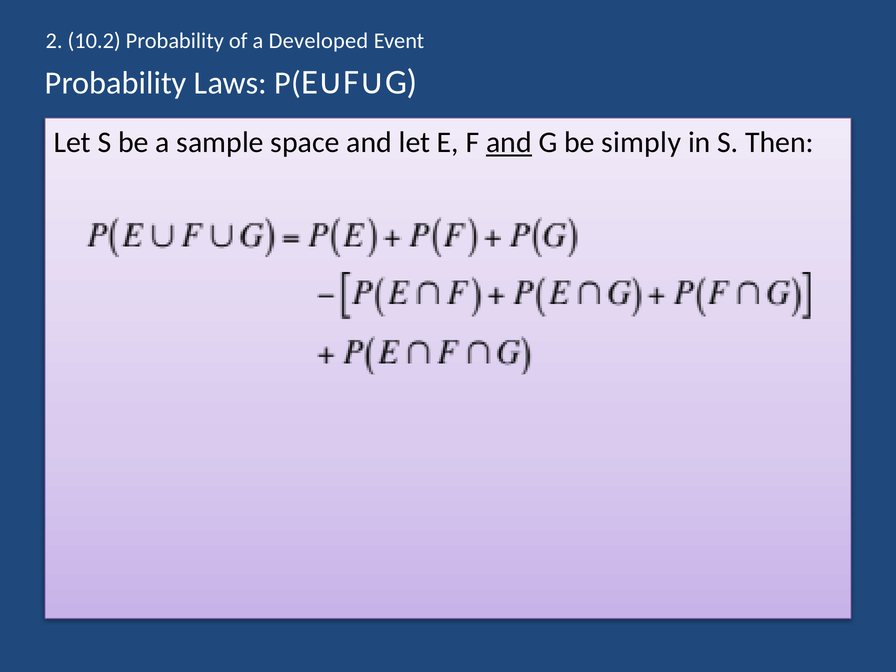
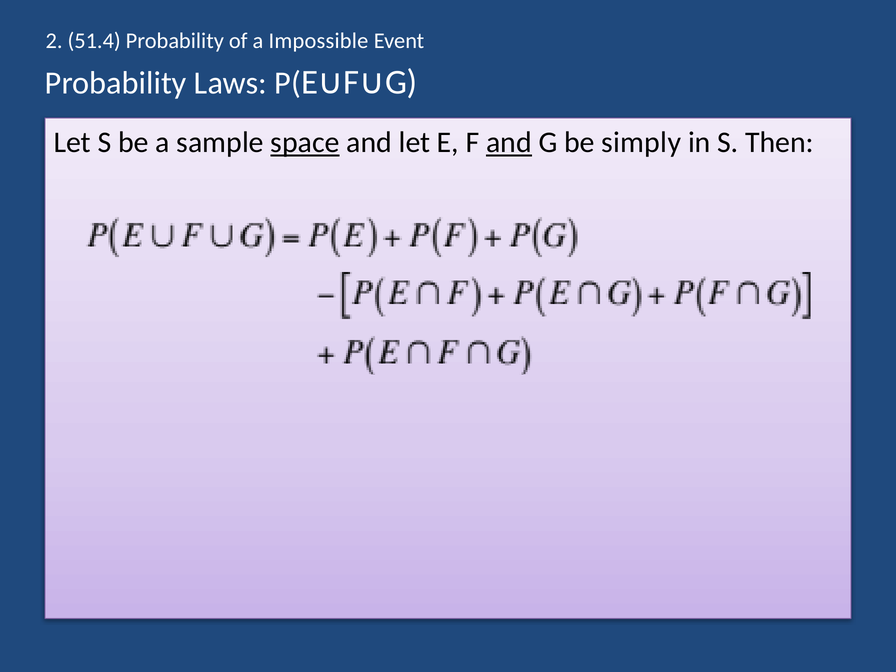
10.2: 10.2 -> 51.4 (94, 41)
Developed: Developed -> Impossible (318, 41)
space underline: none -> present (305, 143)
